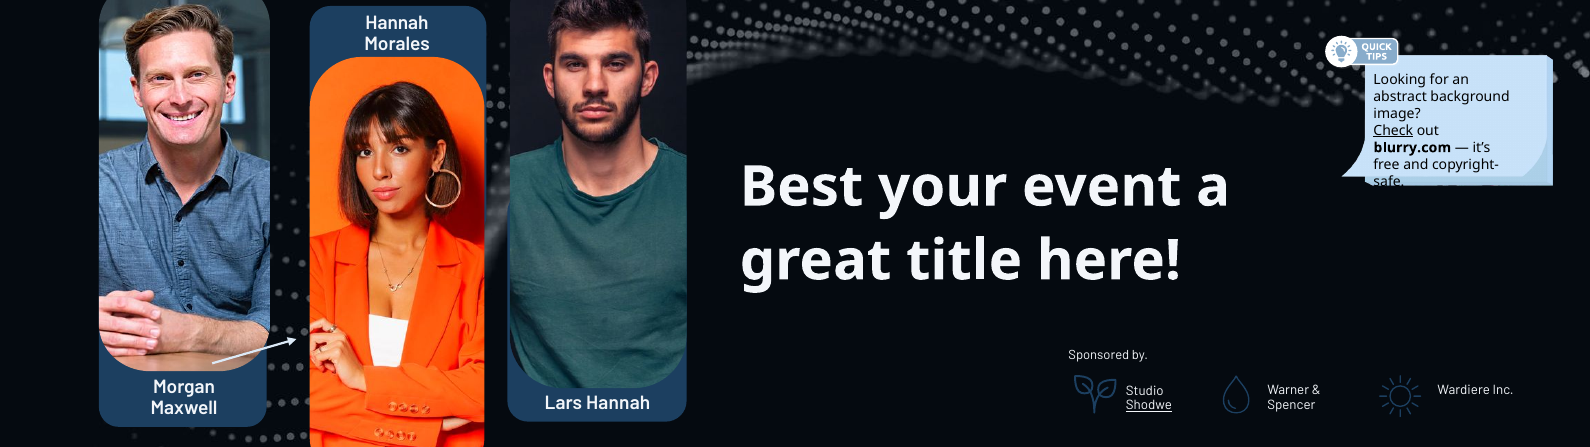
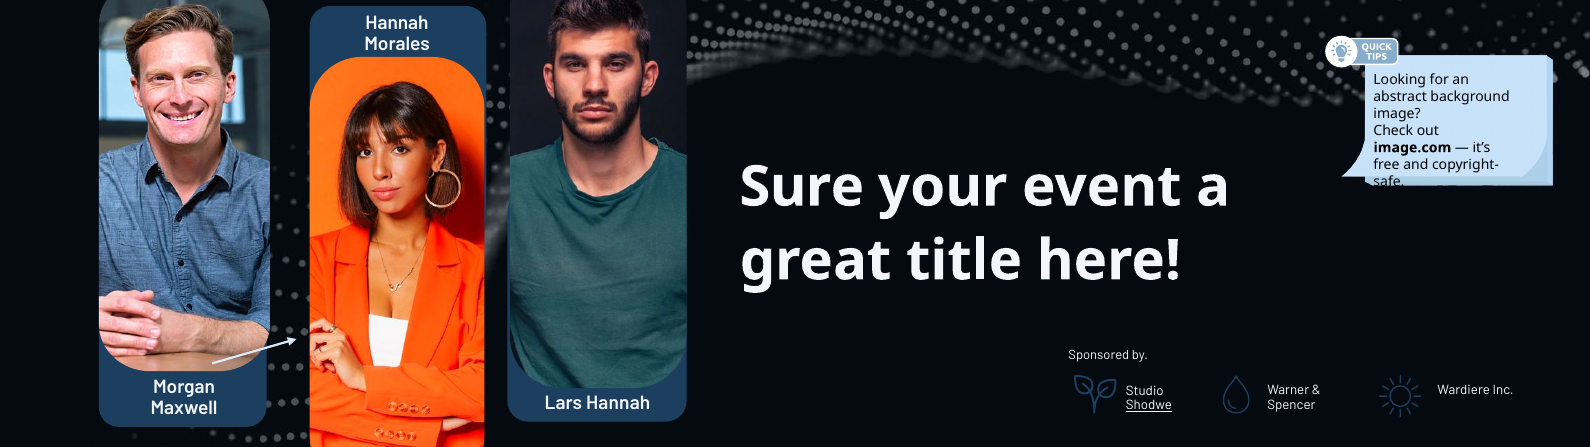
Check underline: present -> none (1393, 131)
blurry.com: blurry.com -> image.com (1412, 148)
Best: Best -> Sure (802, 187)
